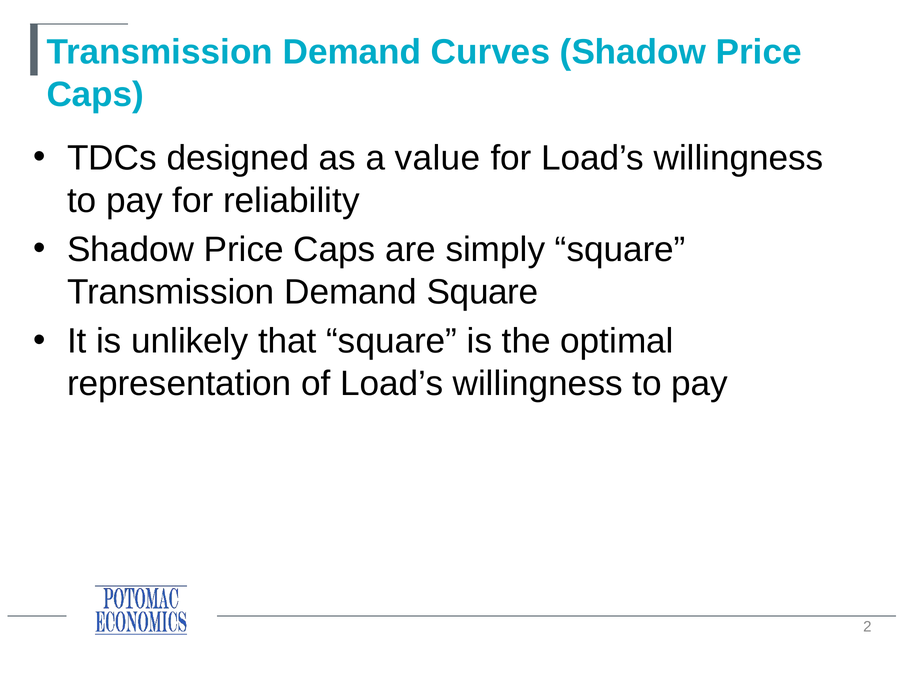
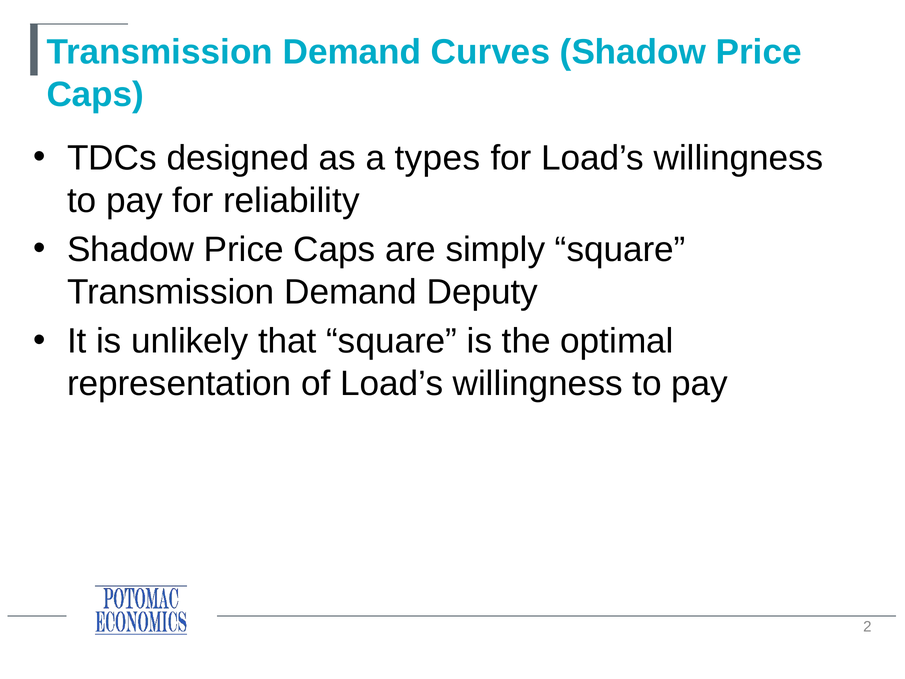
value: value -> types (438, 158)
Demand Square: Square -> Deputy (482, 292)
